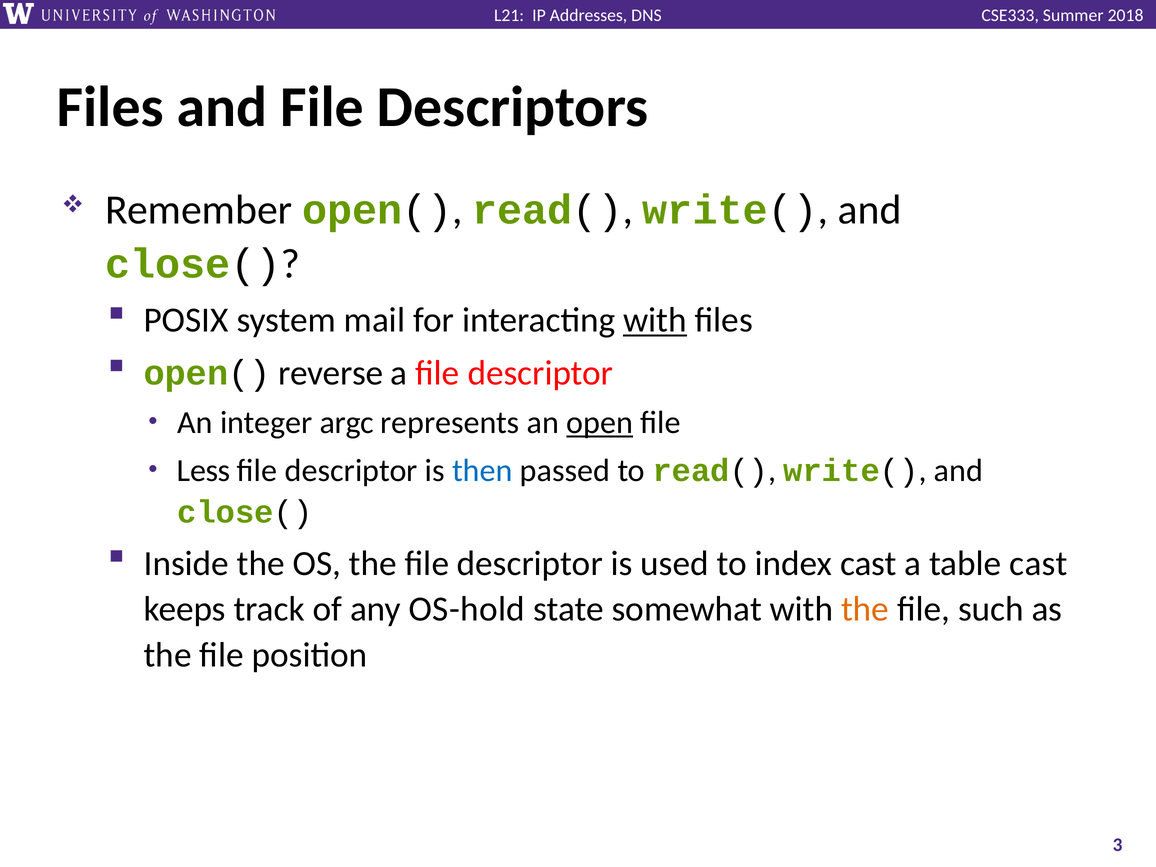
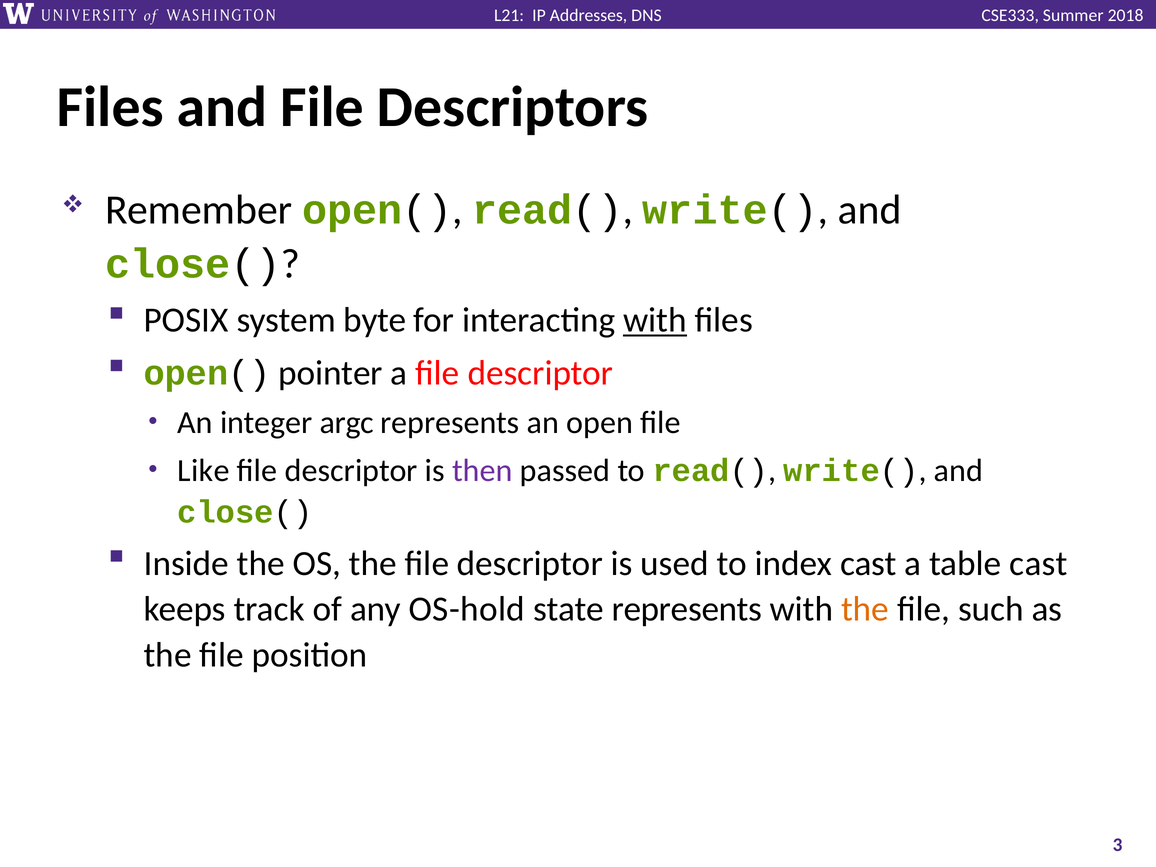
mail: mail -> byte (375, 320)
reverse: reverse -> pointer (331, 373)
open underline: present -> none (600, 423)
Less: Less -> Like (203, 471)
then colour: blue -> purple (482, 471)
state somewhat: somewhat -> represents (687, 609)
